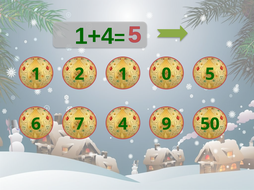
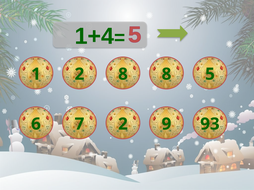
2 1: 1 -> 8 (123, 74)
1 0: 0 -> 8 (166, 74)
7 4: 4 -> 2 (123, 124)
50: 50 -> 93 (210, 124)
